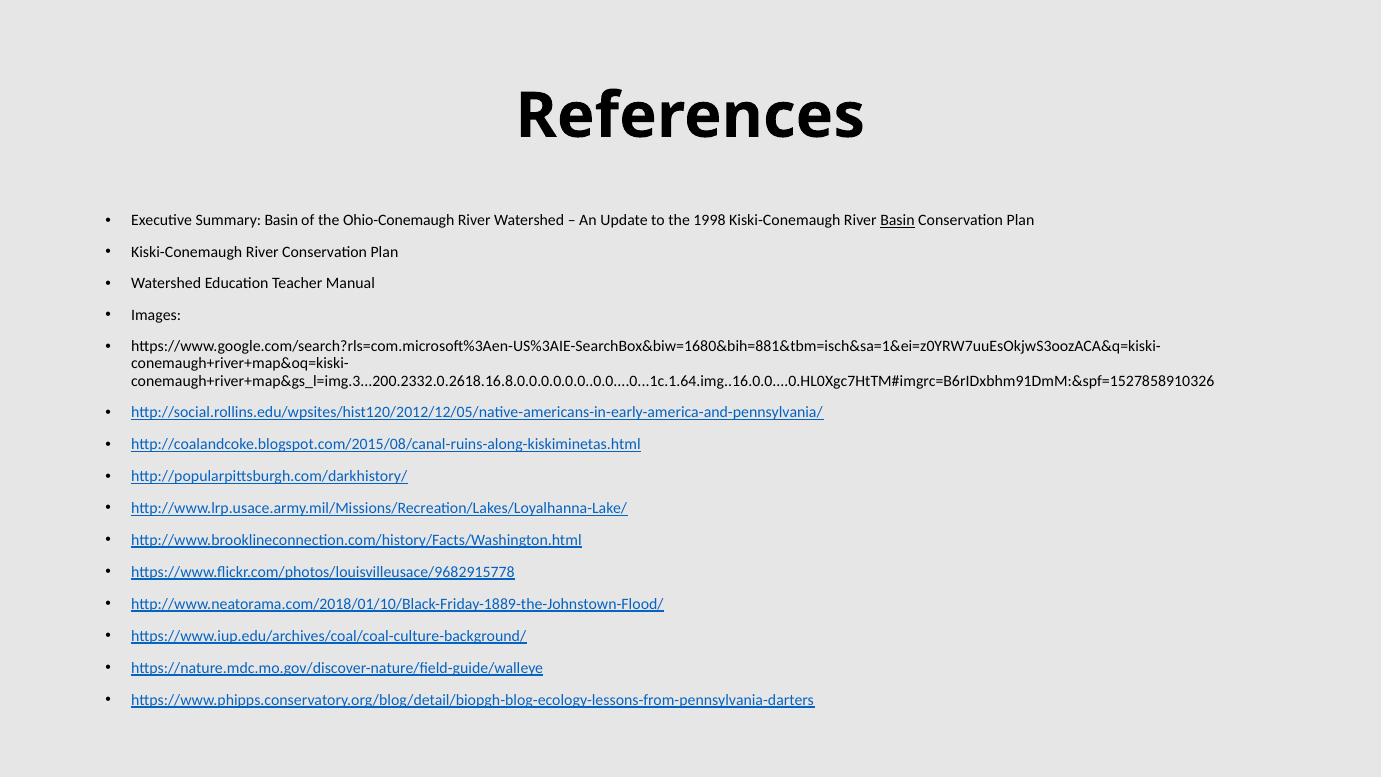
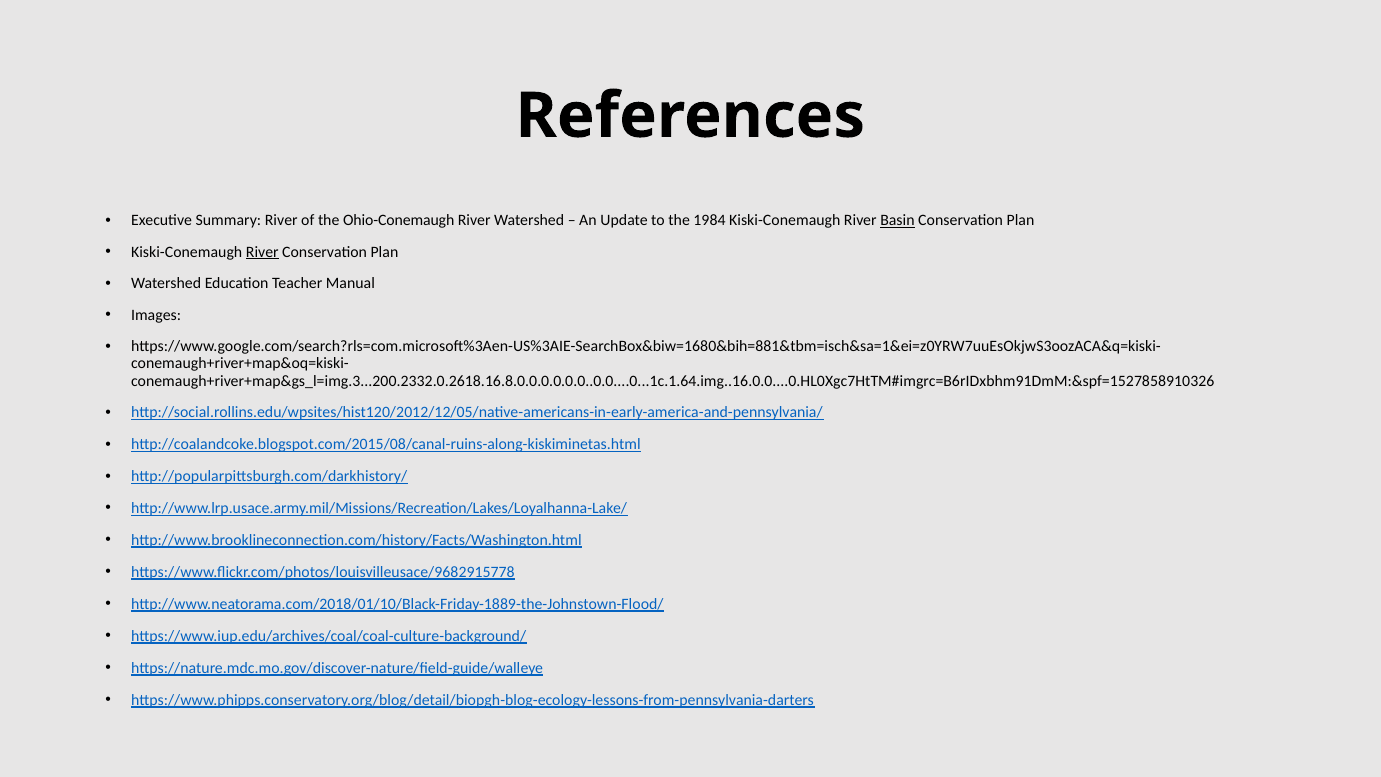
Summary Basin: Basin -> River (281, 220)
1998: 1998 -> 1984 (710, 220)
River underline: none -> present (262, 252)
